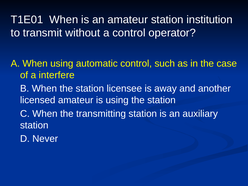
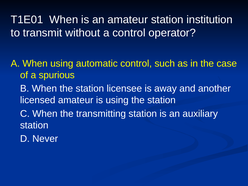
interfere: interfere -> spurious (57, 75)
